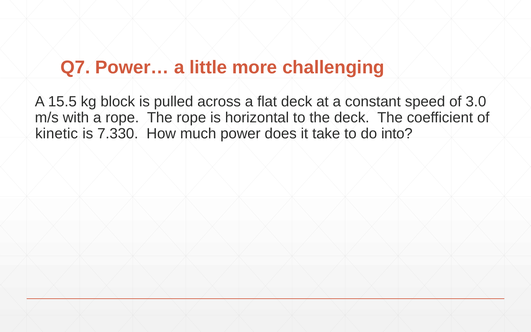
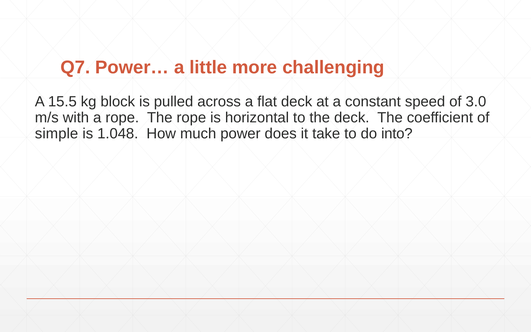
kinetic: kinetic -> simple (57, 133)
7.330: 7.330 -> 1.048 (118, 133)
